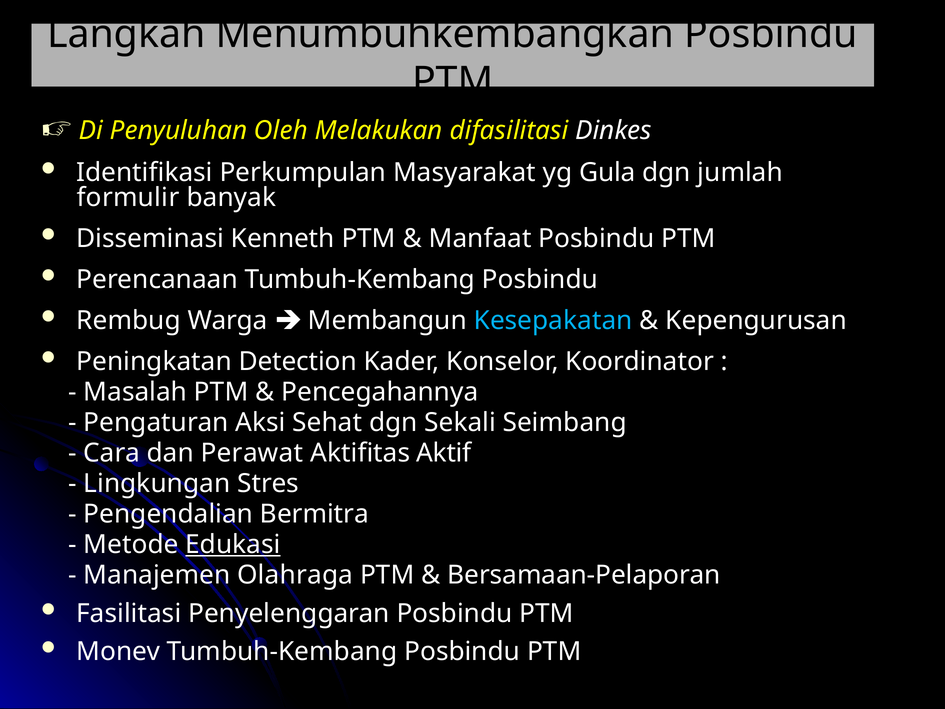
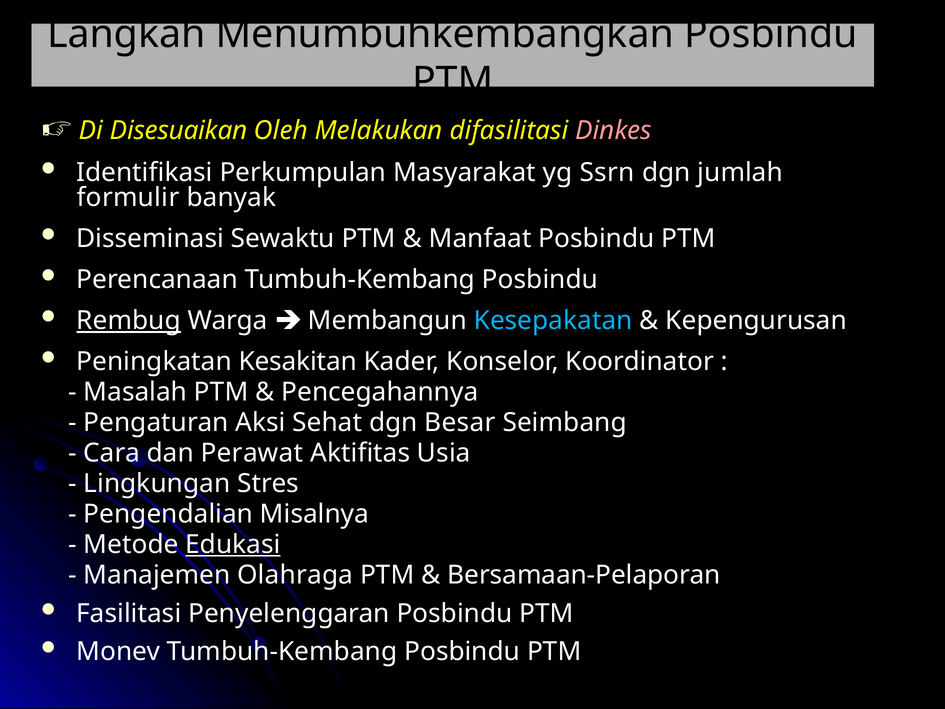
Penyuluhan: Penyuluhan -> Disesuaikan (179, 130)
Dinkes colour: white -> pink (614, 130)
Gula: Gula -> Ssrn (607, 172)
Kenneth: Kenneth -> Sewaktu (283, 239)
Rembug underline: none -> present (129, 321)
Detection: Detection -> Kesakitan (298, 362)
Sekali: Sekali -> Besar (460, 422)
Aktif: Aktif -> Usia (444, 453)
Bermitra: Bermitra -> Misalnya (315, 514)
